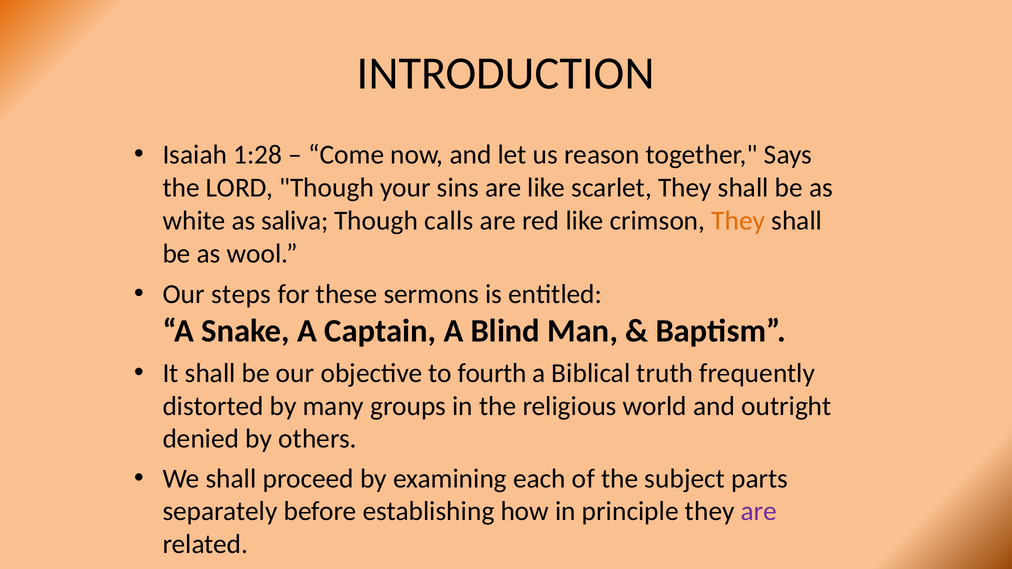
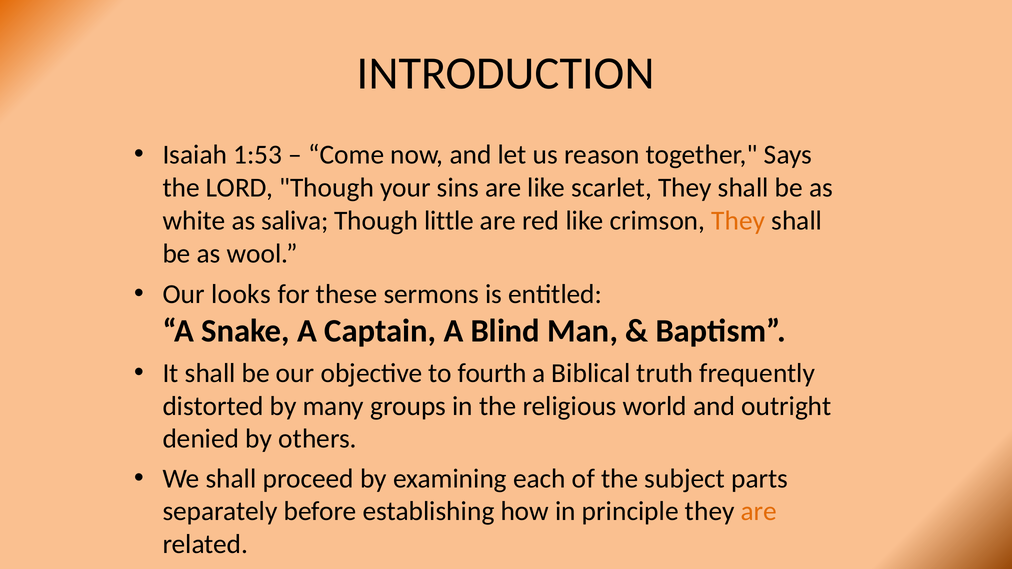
1:28: 1:28 -> 1:53 (258, 155)
calls: calls -> little (449, 221)
steps: steps -> looks (241, 294)
are colour: purple -> orange (759, 512)
